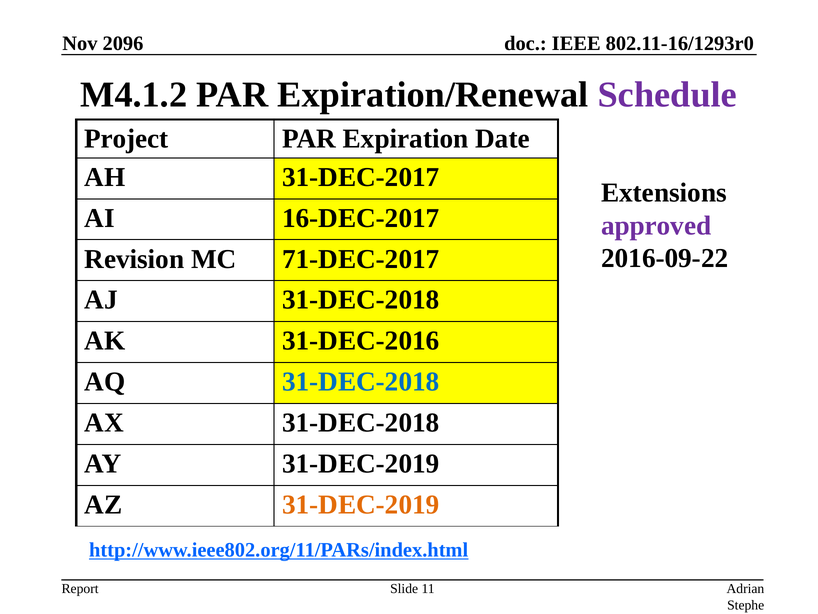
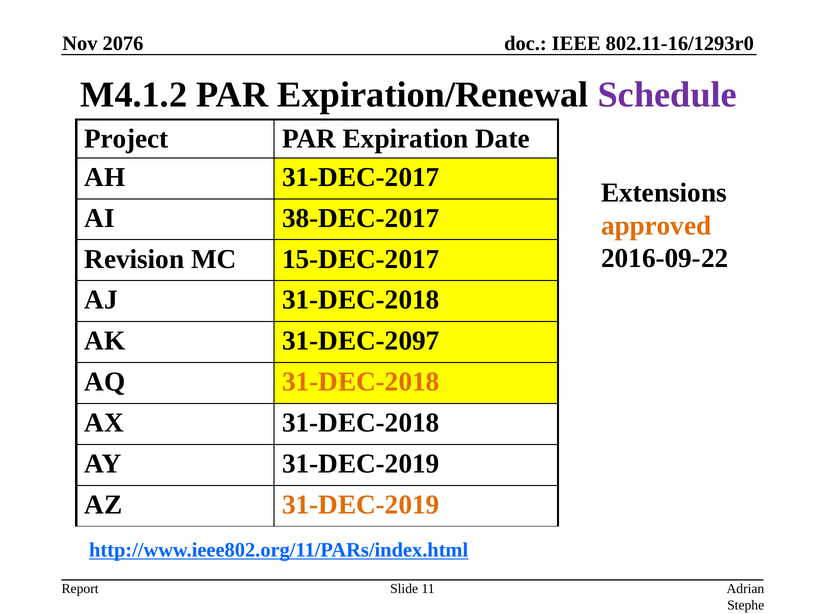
2096: 2096 -> 2076 (123, 44)
16-DEC-2017: 16-DEC-2017 -> 38-DEC-2017 (361, 218)
approved colour: purple -> orange (656, 225)
71-DEC-2017: 71-DEC-2017 -> 15-DEC-2017 (361, 259)
31-DEC-2016: 31-DEC-2016 -> 31-DEC-2097 (361, 341)
31-DEC-2018 colour: blue -> orange (361, 382)
